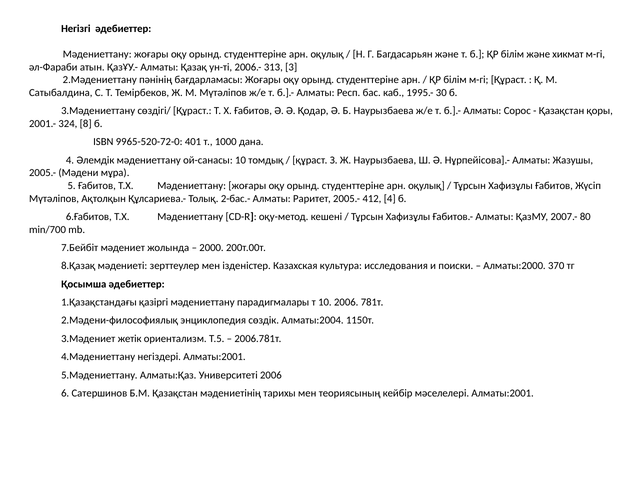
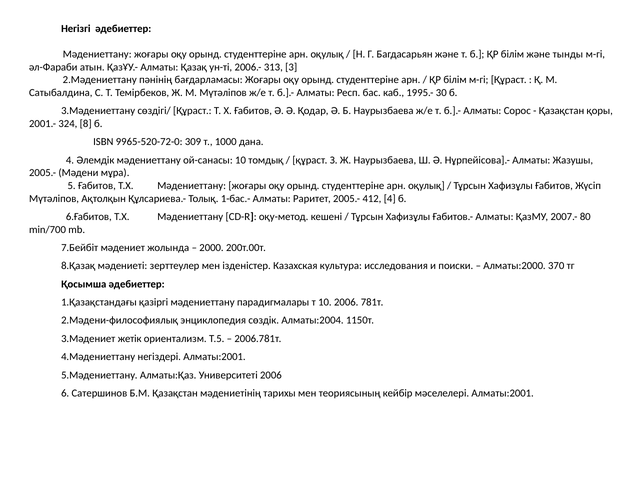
хикмат: хикмат -> тынды (568, 54)
401: 401 -> 309 (193, 142)
2-бас.-: 2-бас.- -> 1-бас.- (236, 198)
